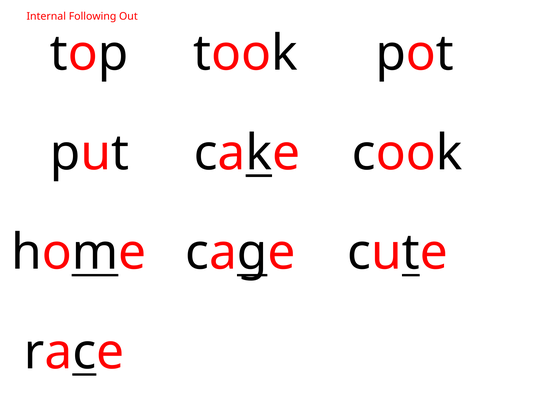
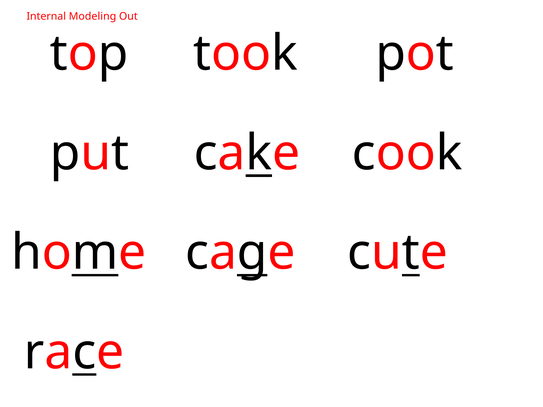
Following: Following -> Modeling (93, 16)
